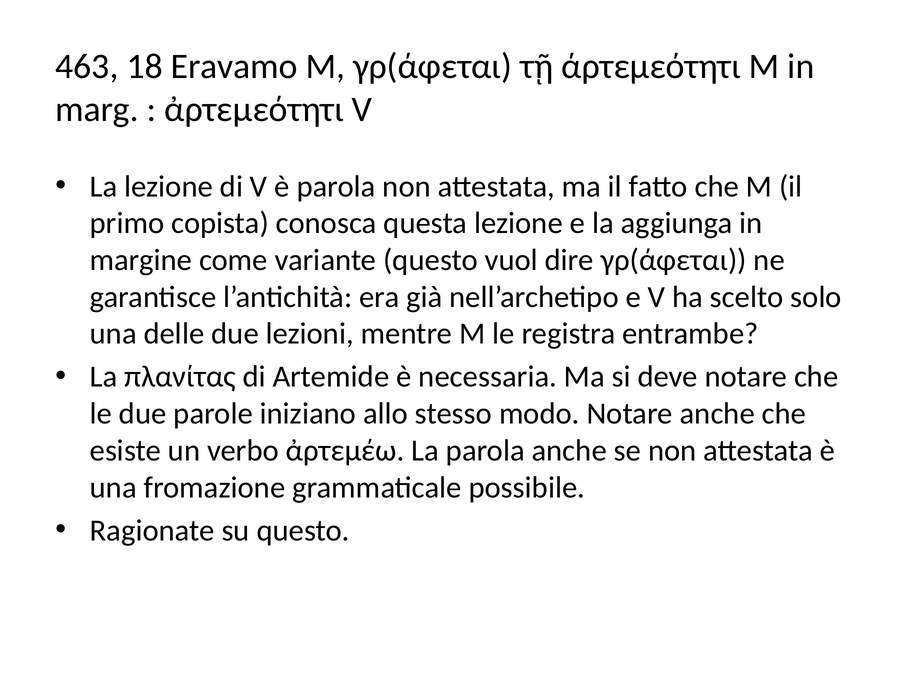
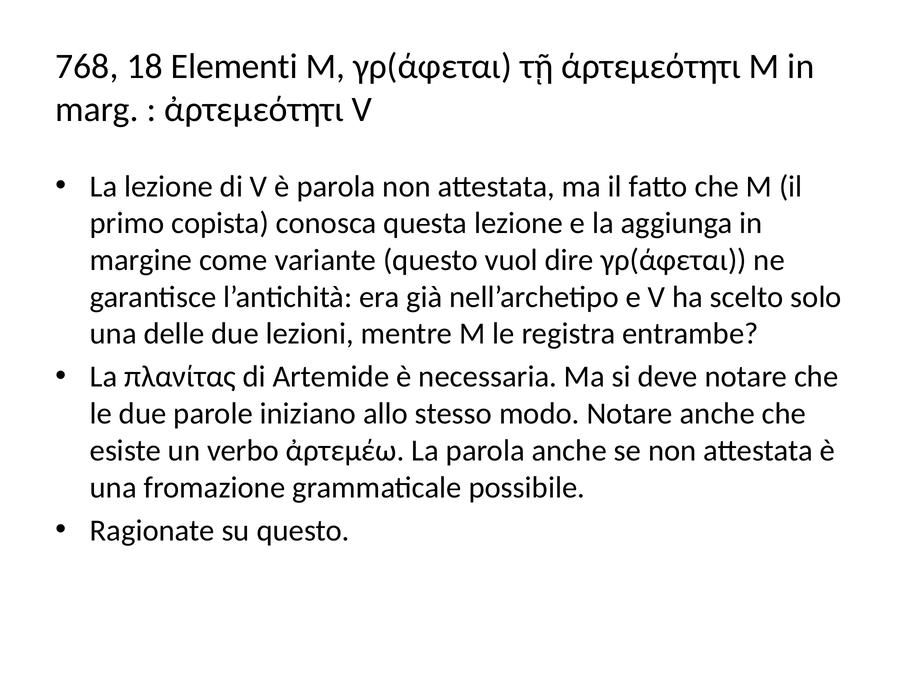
463: 463 -> 768 (87, 66)
Eravamo: Eravamo -> Elementi (234, 66)
